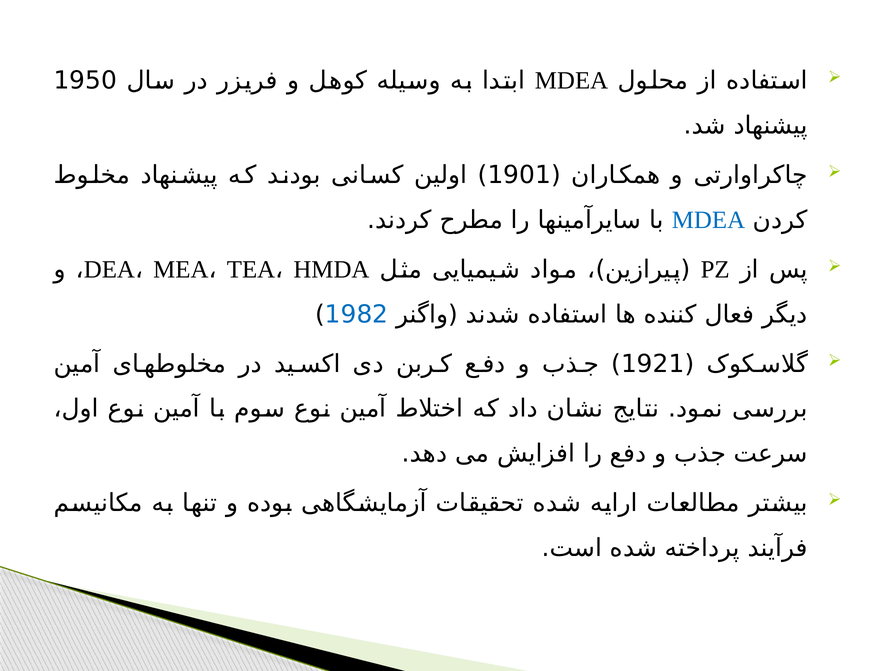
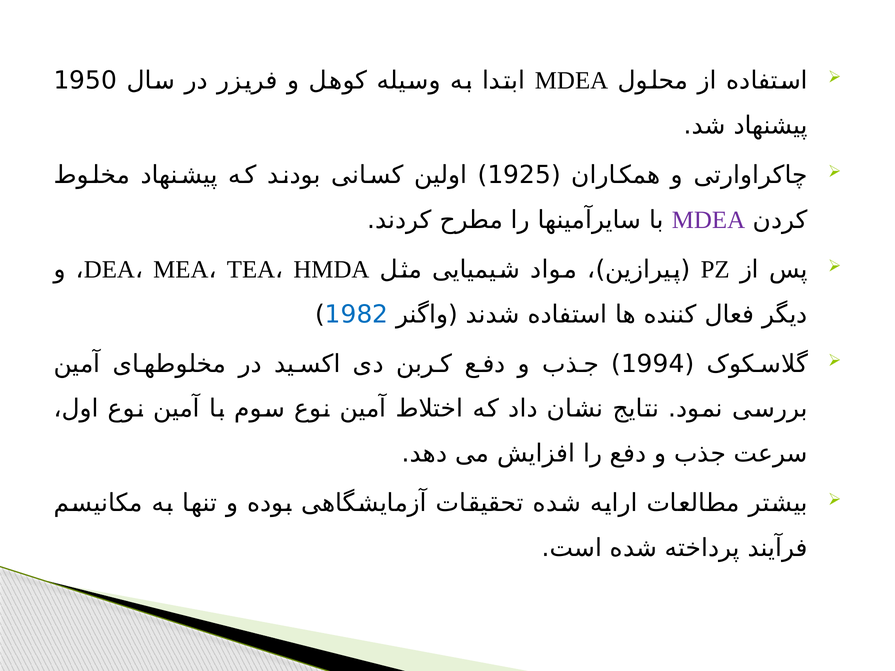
1901: 1901 -> 1925 (519, 175)
MDEA colour: blue -> purple (708, 220)
1921: 1921 -> 1994 (653, 364)
